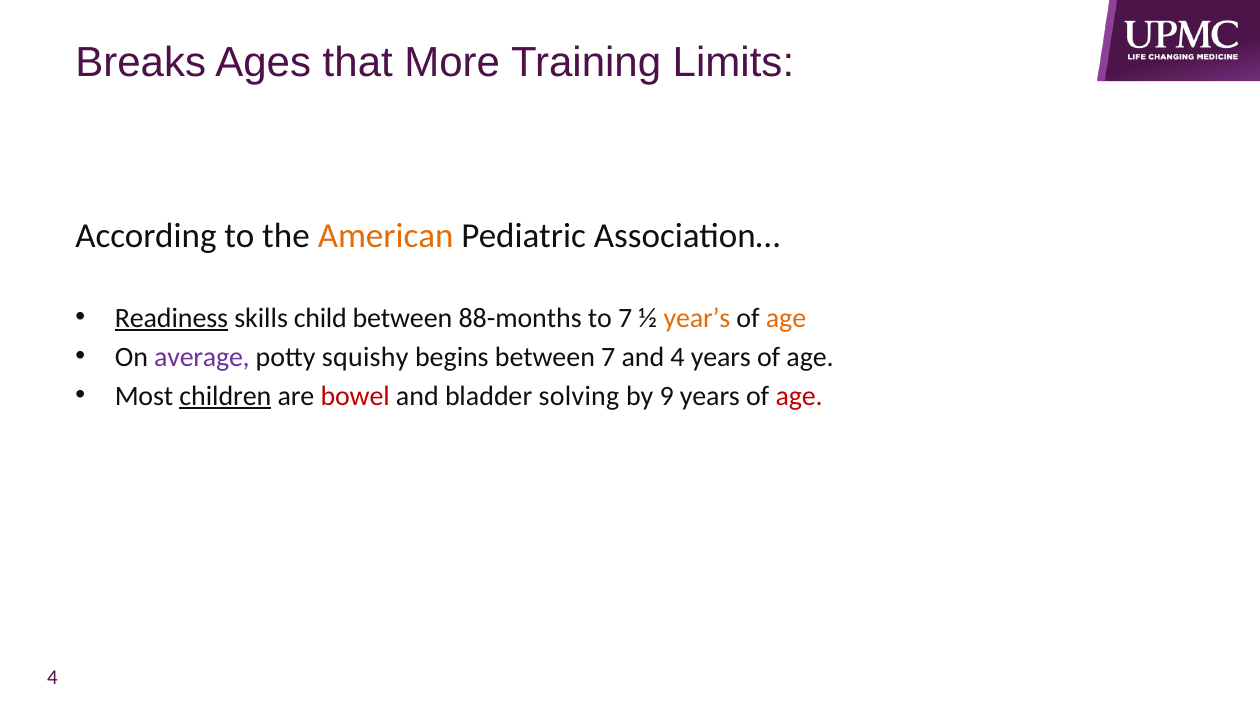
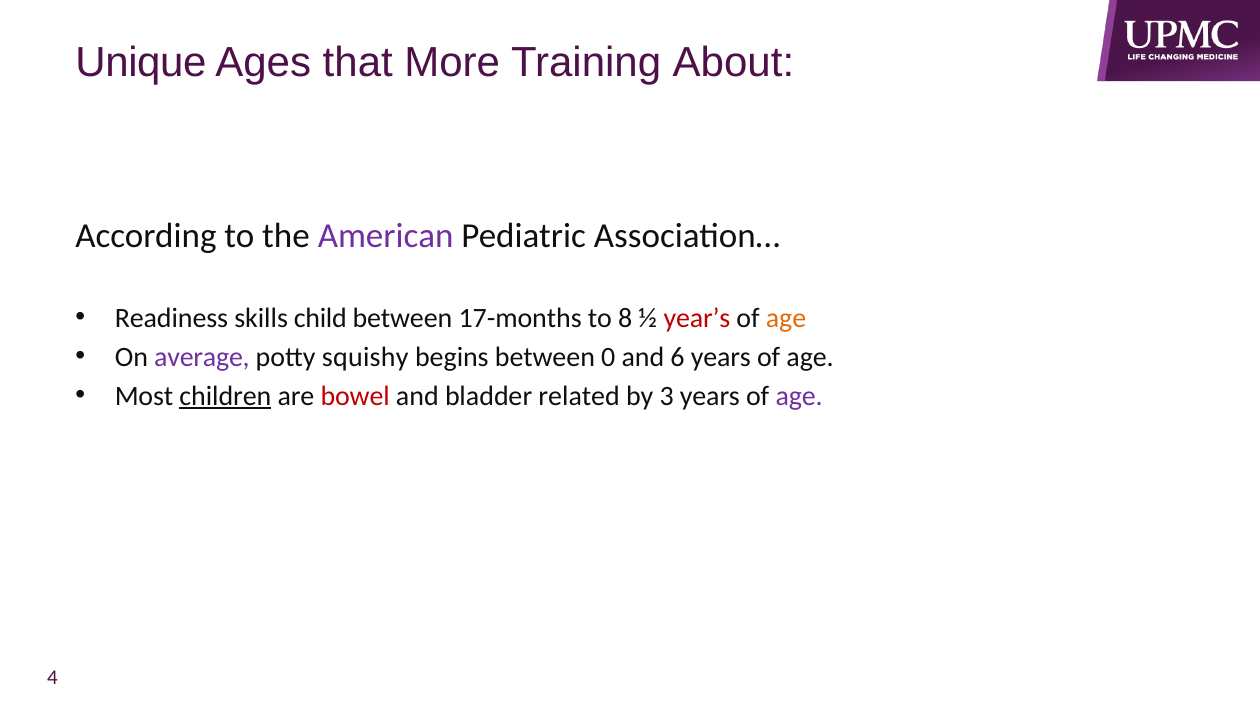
Breaks: Breaks -> Unique (141, 63)
Limits: Limits -> About (733, 63)
American colour: orange -> purple (386, 236)
Readiness underline: present -> none (171, 318)
88-months: 88-months -> 17-months (520, 318)
to 7: 7 -> 8 (625, 318)
year’s colour: orange -> red (697, 318)
between 7: 7 -> 0 (608, 357)
and 4: 4 -> 6 (677, 357)
solving: solving -> related (579, 396)
9: 9 -> 3 (667, 396)
age colour: red -> purple (799, 396)
